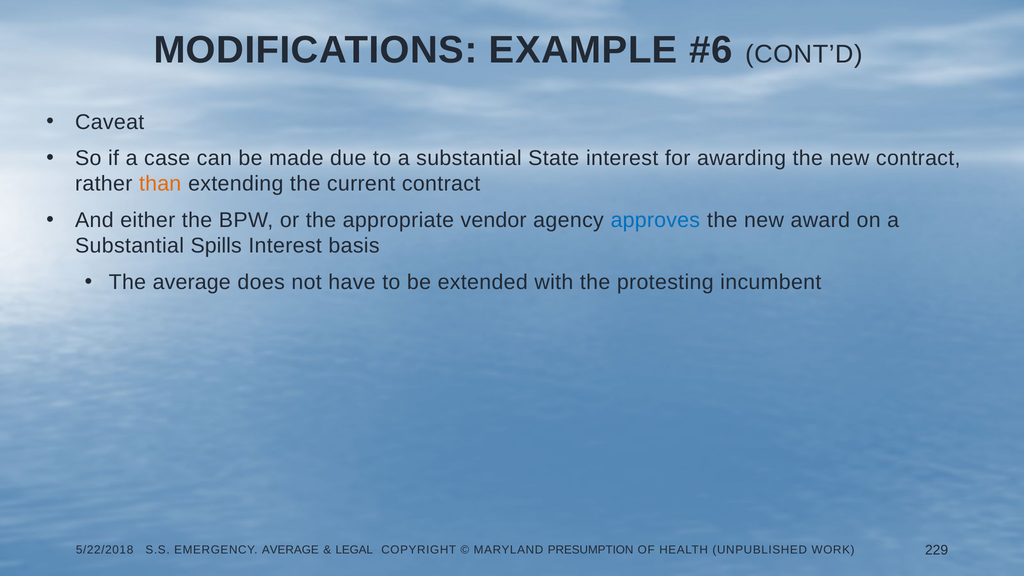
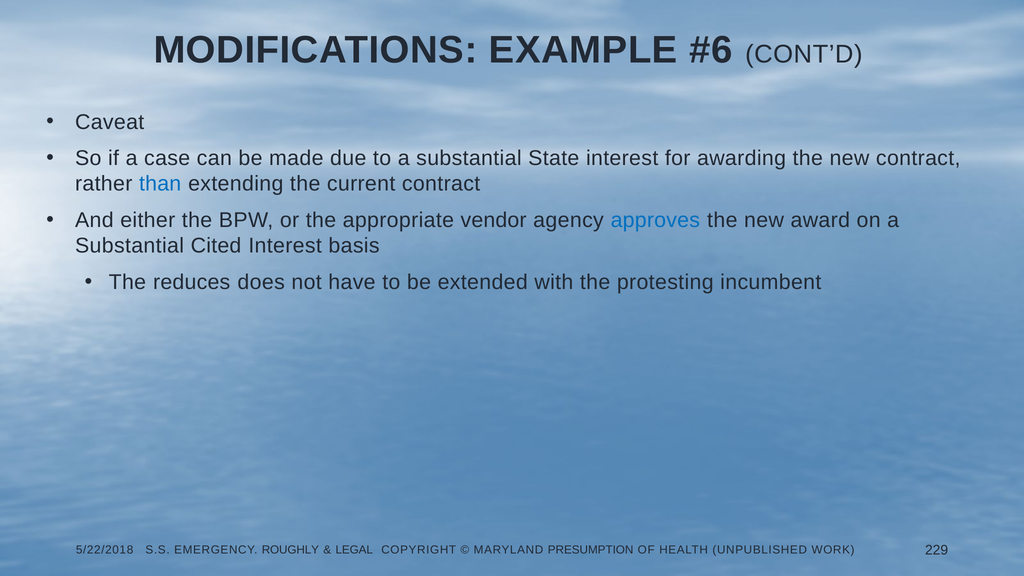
than colour: orange -> blue (160, 184)
Spills: Spills -> Cited (216, 246)
The average: average -> reduces (192, 282)
EMERGENCY AVERAGE: AVERAGE -> ROUGHLY (290, 550)
